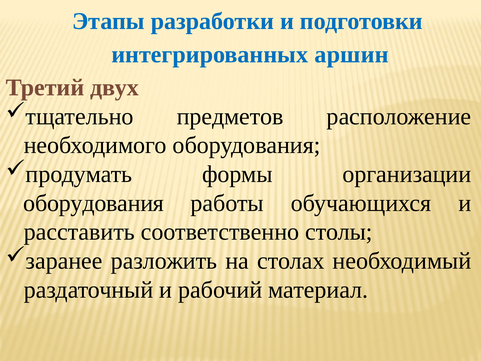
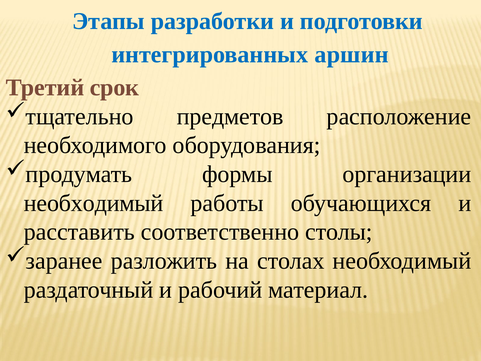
двух: двух -> срок (114, 88)
оборудования: оборудования -> необходимый (94, 203)
